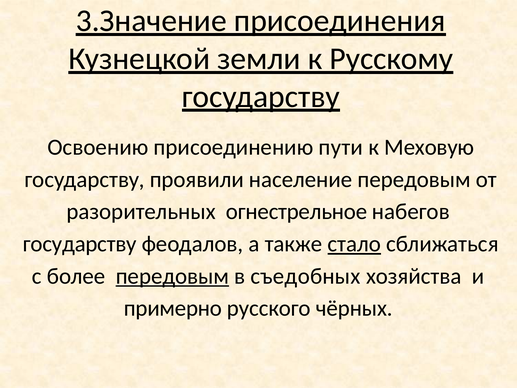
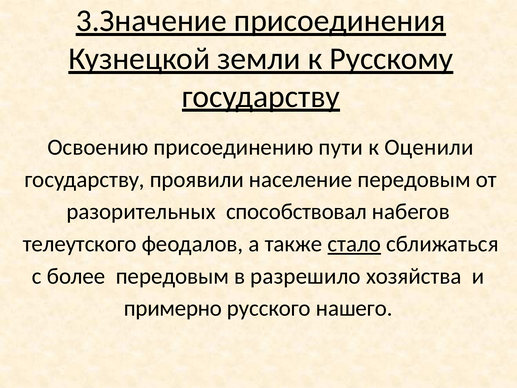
Меховую: Меховую -> Оценили (429, 147)
огнестрельное: огнестрельное -> способствовал (297, 212)
государству: государству -> телеутского (80, 244)
передовым underline: present -> none (172, 276)
съедобных: съедобных -> разрешило (306, 276)
чёрных: чёрных -> нашего (354, 308)
